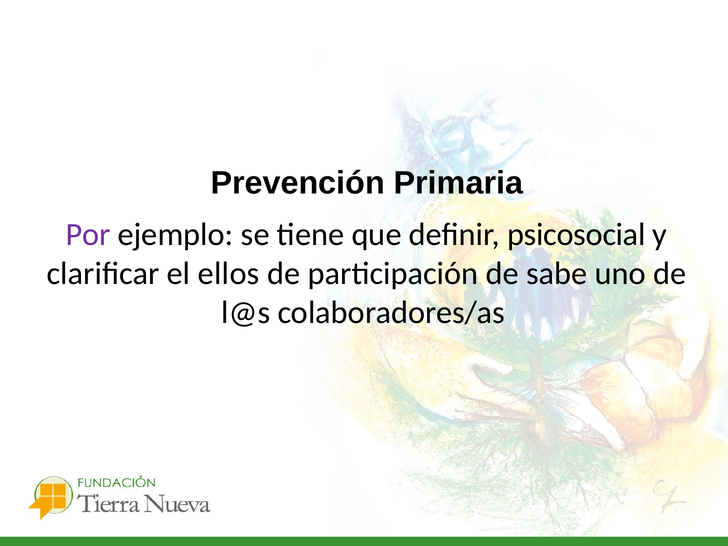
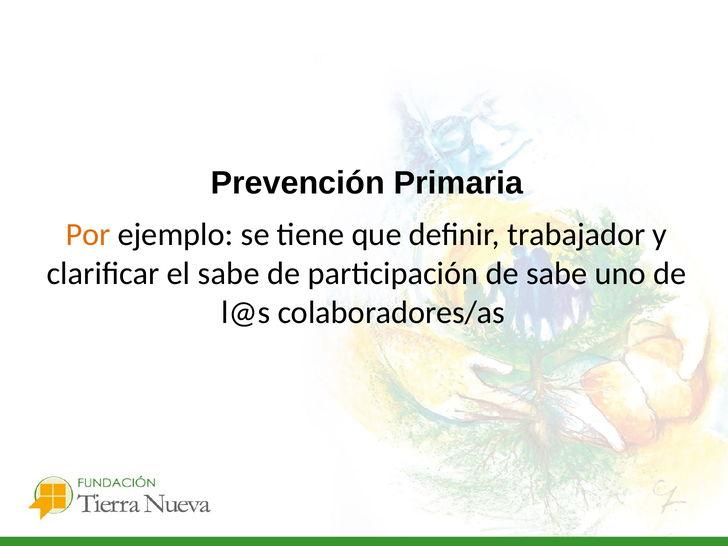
Por colour: purple -> orange (88, 235)
psicosocial: psicosocial -> trabajador (576, 235)
el ellos: ellos -> sabe (229, 274)
